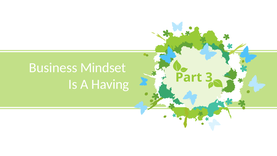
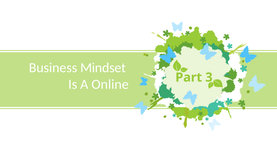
Having: Having -> Online (110, 84)
